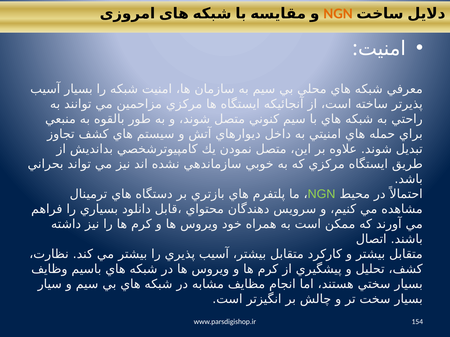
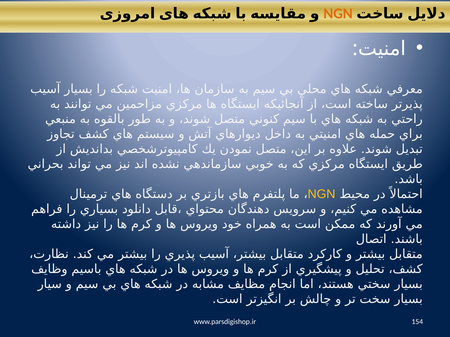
NGN colour: light green -> yellow (322, 194)
